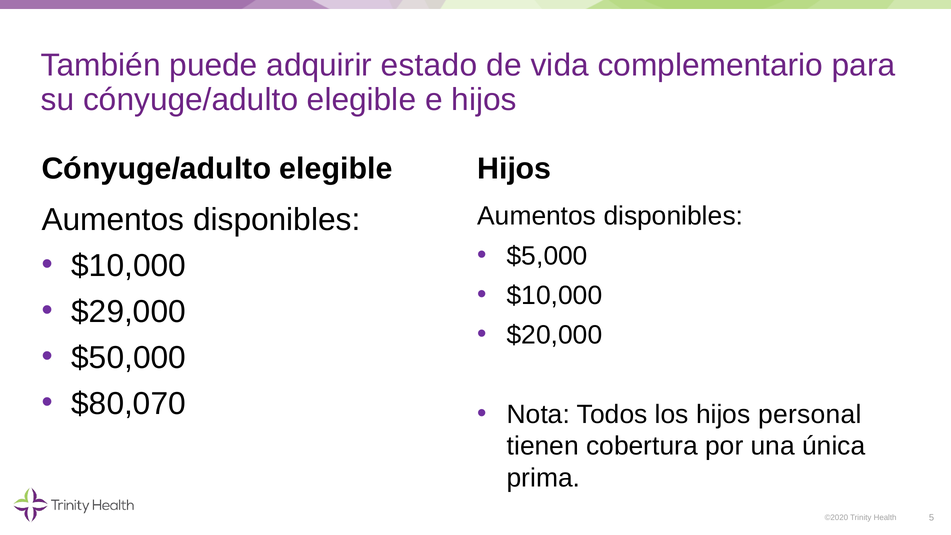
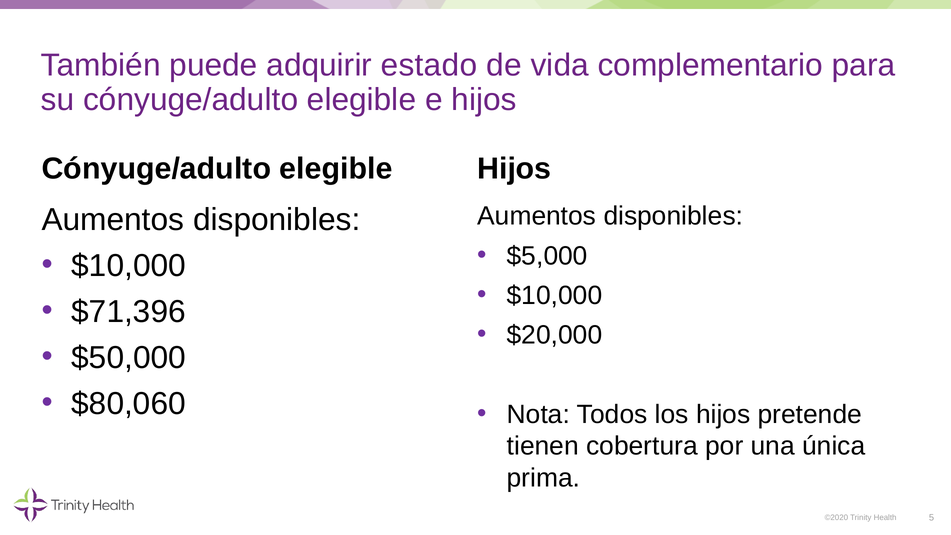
$29,000: $29,000 -> $71,396 (129, 312)
$80,070: $80,070 -> $80,060 (129, 404)
personal: personal -> pretende (810, 414)
